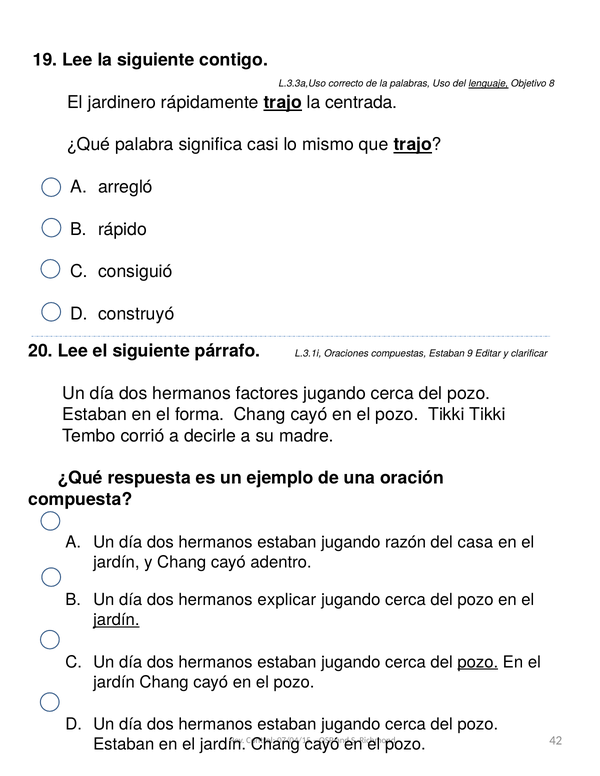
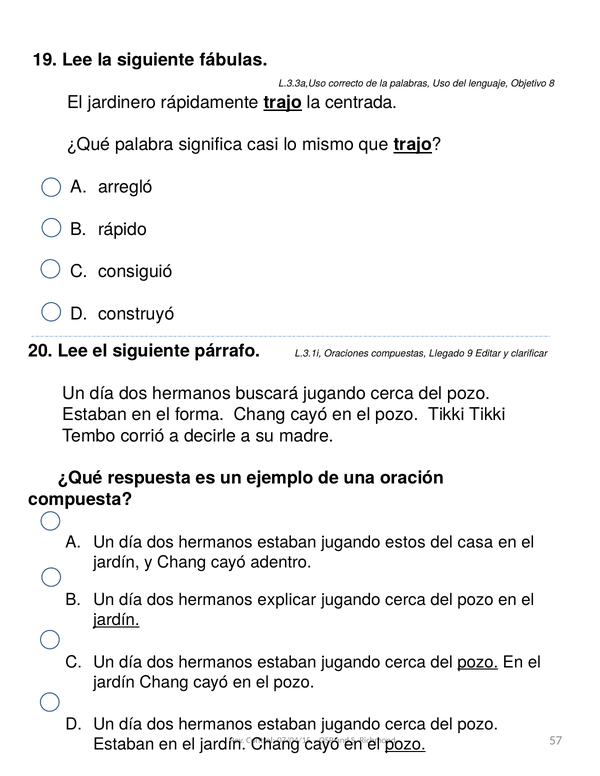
contigo: contigo -> fábulas (234, 60)
lenguaje underline: present -> none (488, 84)
compuestas Estaban: Estaban -> Llegado (447, 354)
factores: factores -> buscará (267, 394)
razón: razón -> estos (405, 542)
42: 42 -> 57 (556, 741)
pozo underline: none -> present (405, 745)
